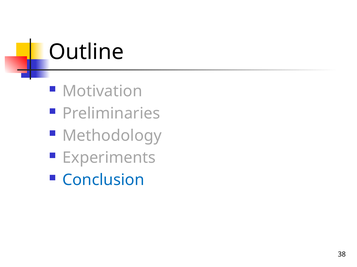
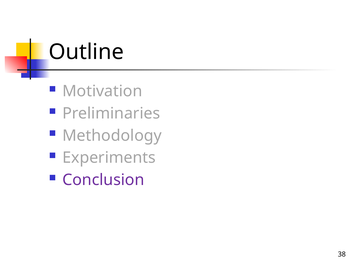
Conclusion colour: blue -> purple (103, 180)
